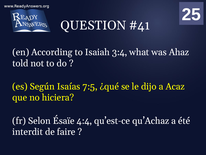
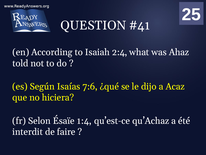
3:4: 3:4 -> 2:4 (120, 52)
7:5: 7:5 -> 7:6 (90, 86)
4:4: 4:4 -> 1:4 (84, 120)
